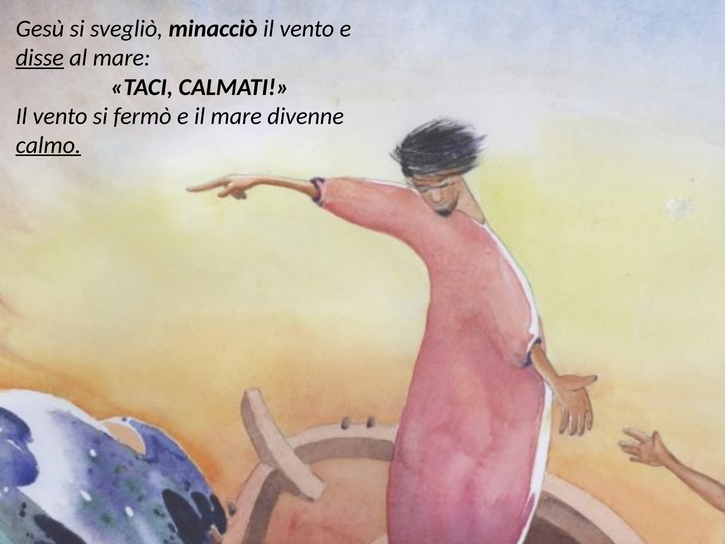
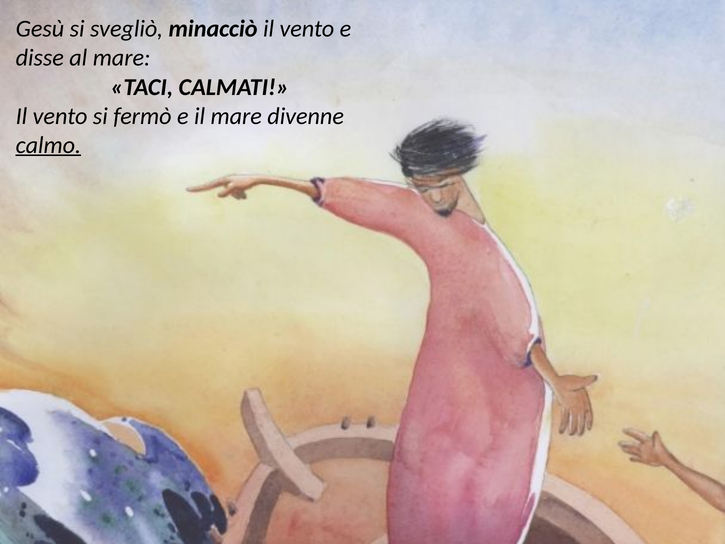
disse underline: present -> none (40, 58)
